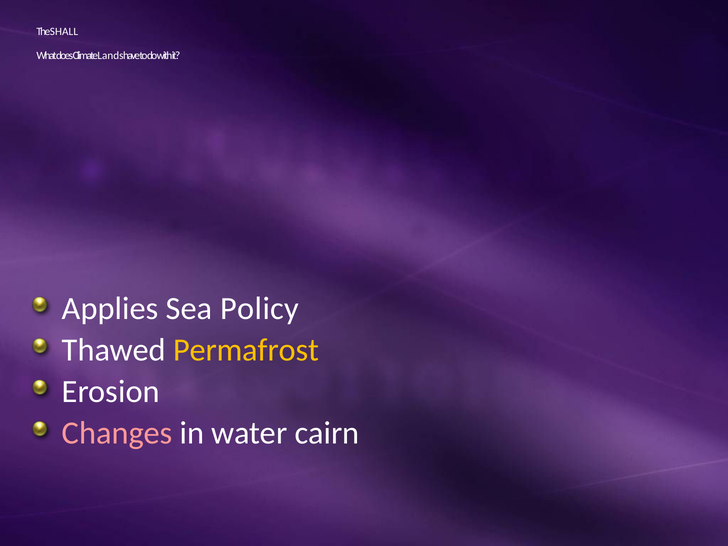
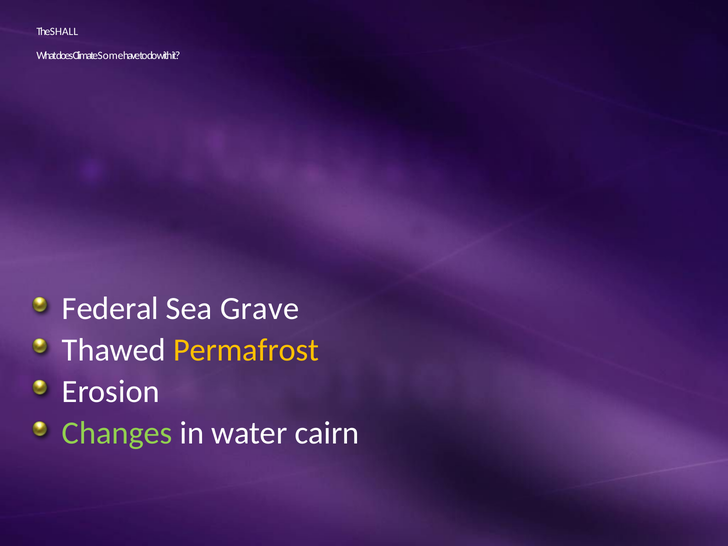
Lands: Lands -> Some (110, 55)
Applies: Applies -> Federal (110, 308)
Policy: Policy -> Grave (260, 308)
Changes colour: pink -> light green (117, 433)
